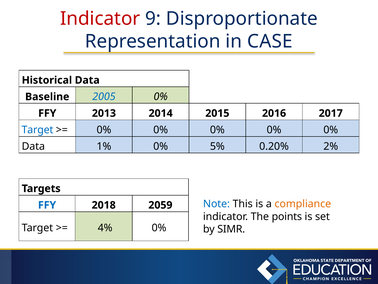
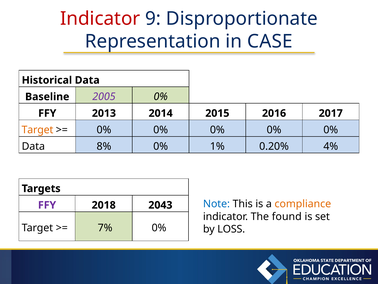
2005 colour: blue -> purple (104, 97)
Target colour: blue -> orange (37, 130)
1%: 1% -> 8% (104, 146)
5%: 5% -> 1% (217, 146)
2%: 2% -> 4% (331, 146)
FFY colour: blue -> purple (47, 205)
2059: 2059 -> 2043 (160, 205)
points: points -> found (287, 216)
4%: 4% -> 7% (105, 228)
SIMR: SIMR -> LOSS (231, 229)
